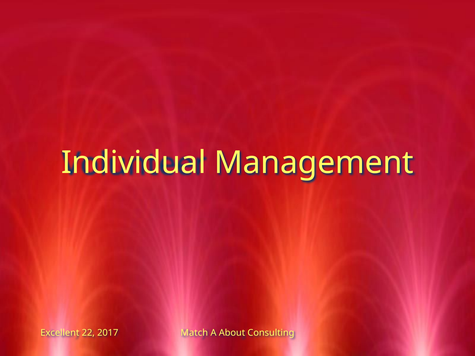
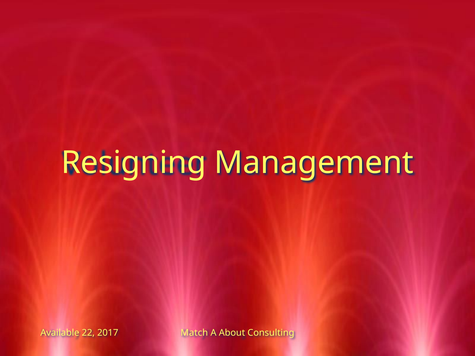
Individual: Individual -> Resigning (134, 163)
Excellent: Excellent -> Available (60, 333)
